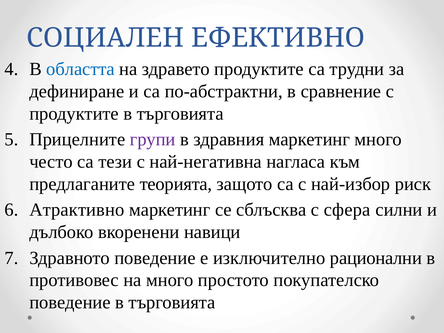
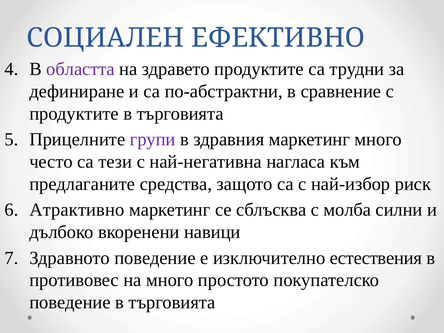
областта colour: blue -> purple (81, 69)
теорията: теорията -> средства (176, 184)
сфера: сфера -> молба (347, 210)
рационални: рационални -> естествения (376, 258)
